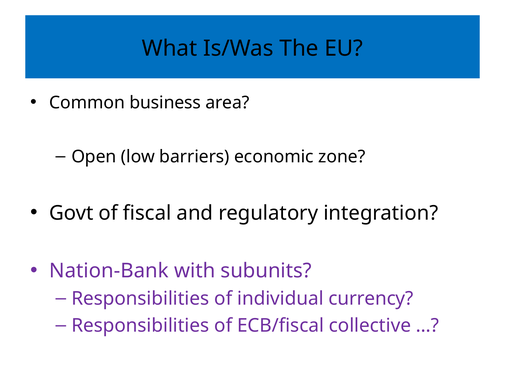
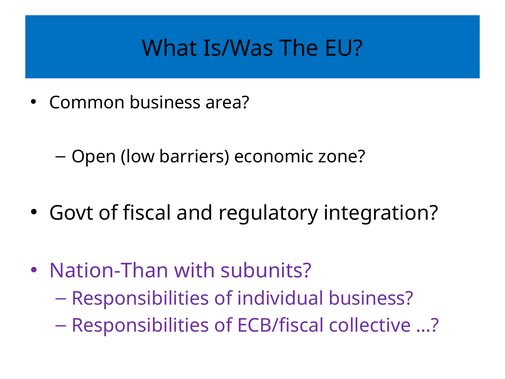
Nation-Bank: Nation-Bank -> Nation-Than (109, 271)
individual currency: currency -> business (371, 298)
